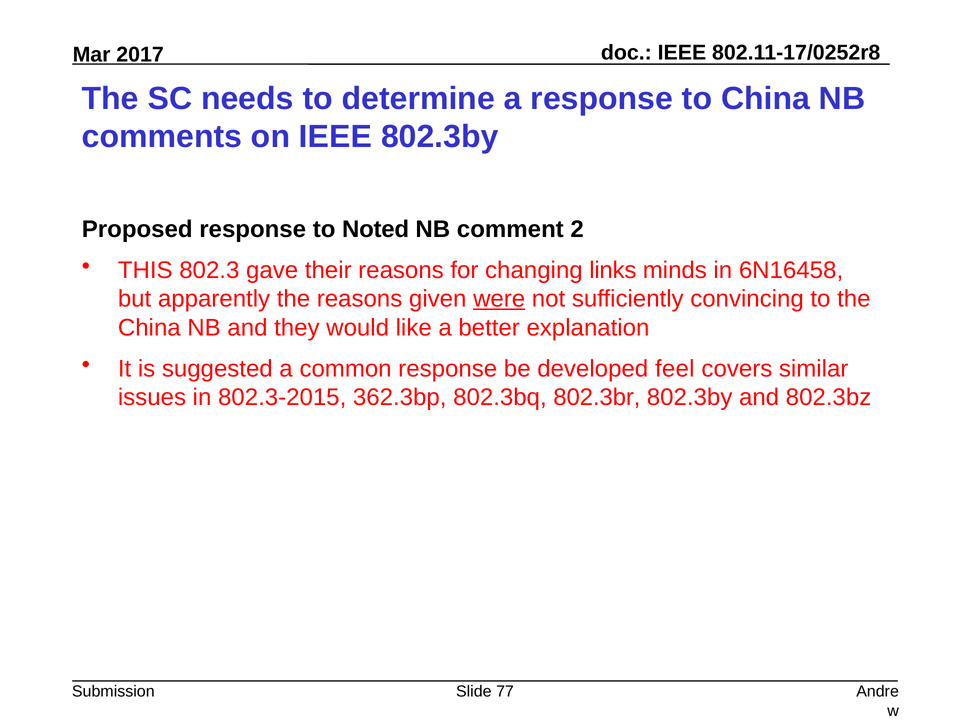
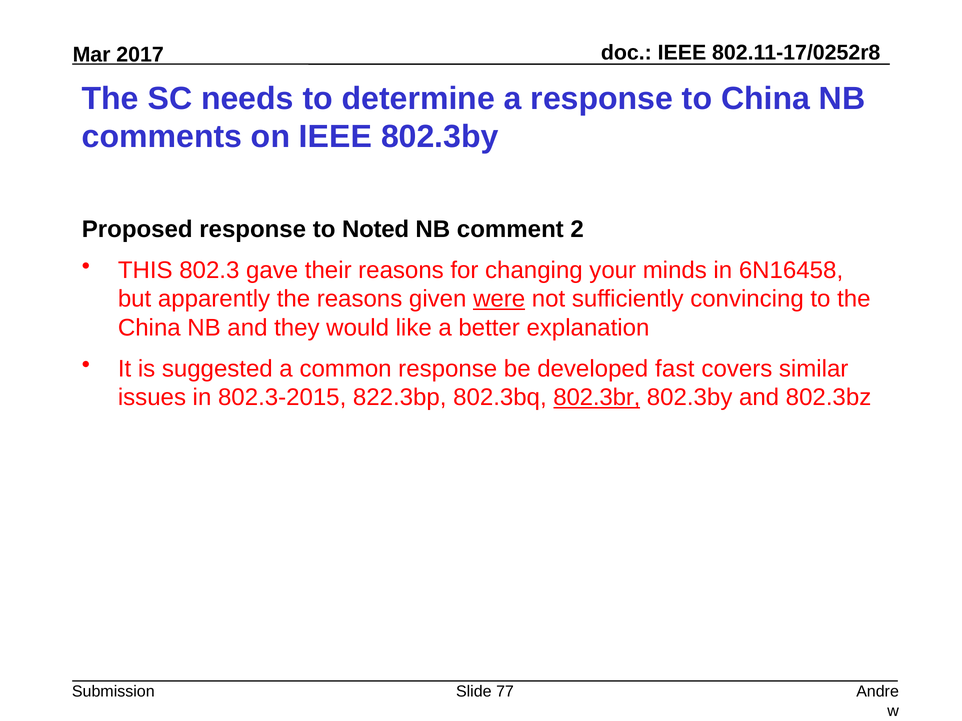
links: links -> your (613, 270)
feel: feel -> fast (675, 369)
362.3bp: 362.3bp -> 822.3bp (400, 398)
802.3br underline: none -> present (597, 398)
